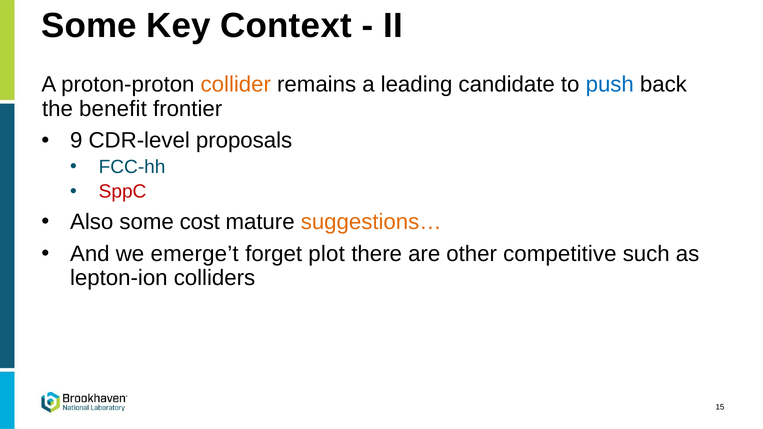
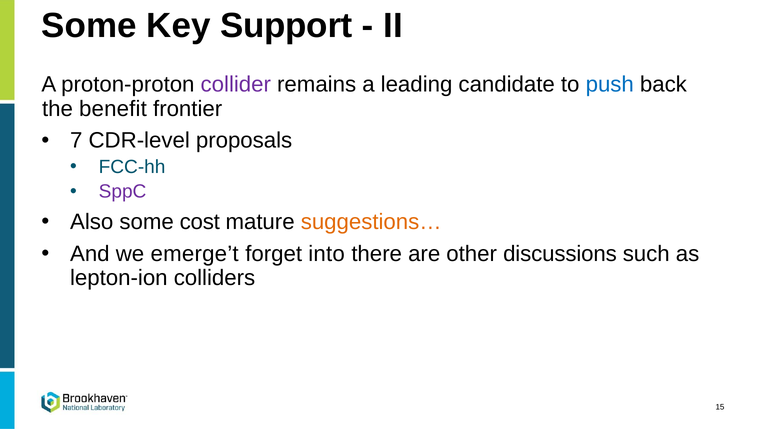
Context: Context -> Support (286, 25)
collider colour: orange -> purple (236, 85)
9: 9 -> 7 (76, 141)
SppC colour: red -> purple (123, 192)
plot: plot -> into (327, 254)
competitive: competitive -> discussions (560, 254)
